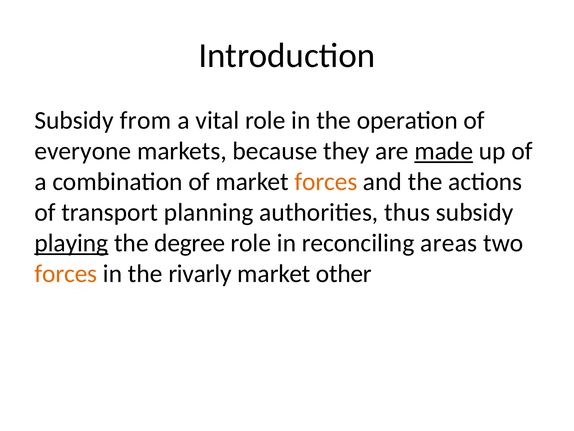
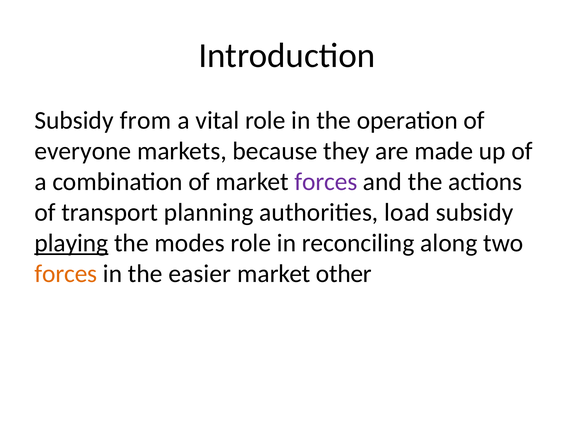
made underline: present -> none (444, 151)
forces colour: orange -> purple (326, 182)
thus: thus -> load (407, 212)
degree: degree -> modes (190, 243)
areas: areas -> along (449, 243)
rivarly: rivarly -> easier (200, 274)
